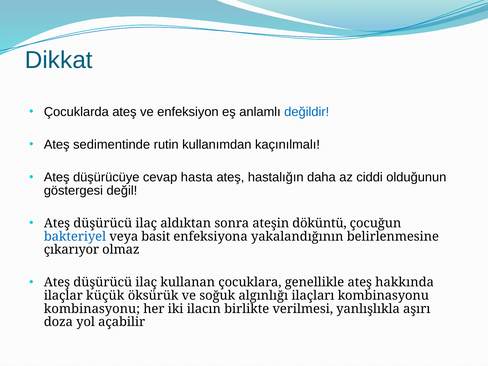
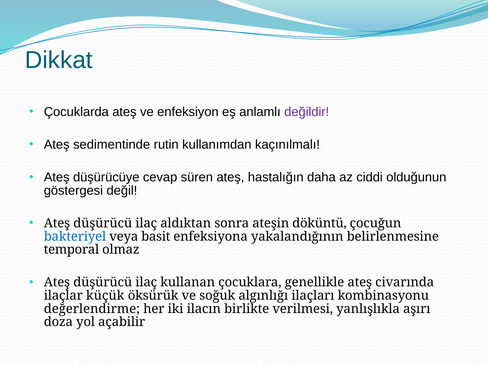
değildir colour: blue -> purple (307, 112)
hasta: hasta -> süren (197, 177)
çıkarıyor: çıkarıyor -> temporal (71, 250)
hakkında: hakkında -> civarında (405, 282)
kombinasyonu: kombinasyonu -> değerlendirme (92, 309)
